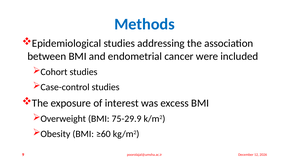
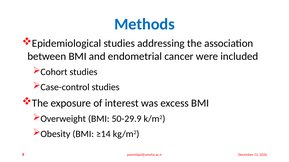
75-29.9: 75-29.9 -> 50-29.9 (127, 119)
≥60: ≥60 -> ≥14 (103, 134)
